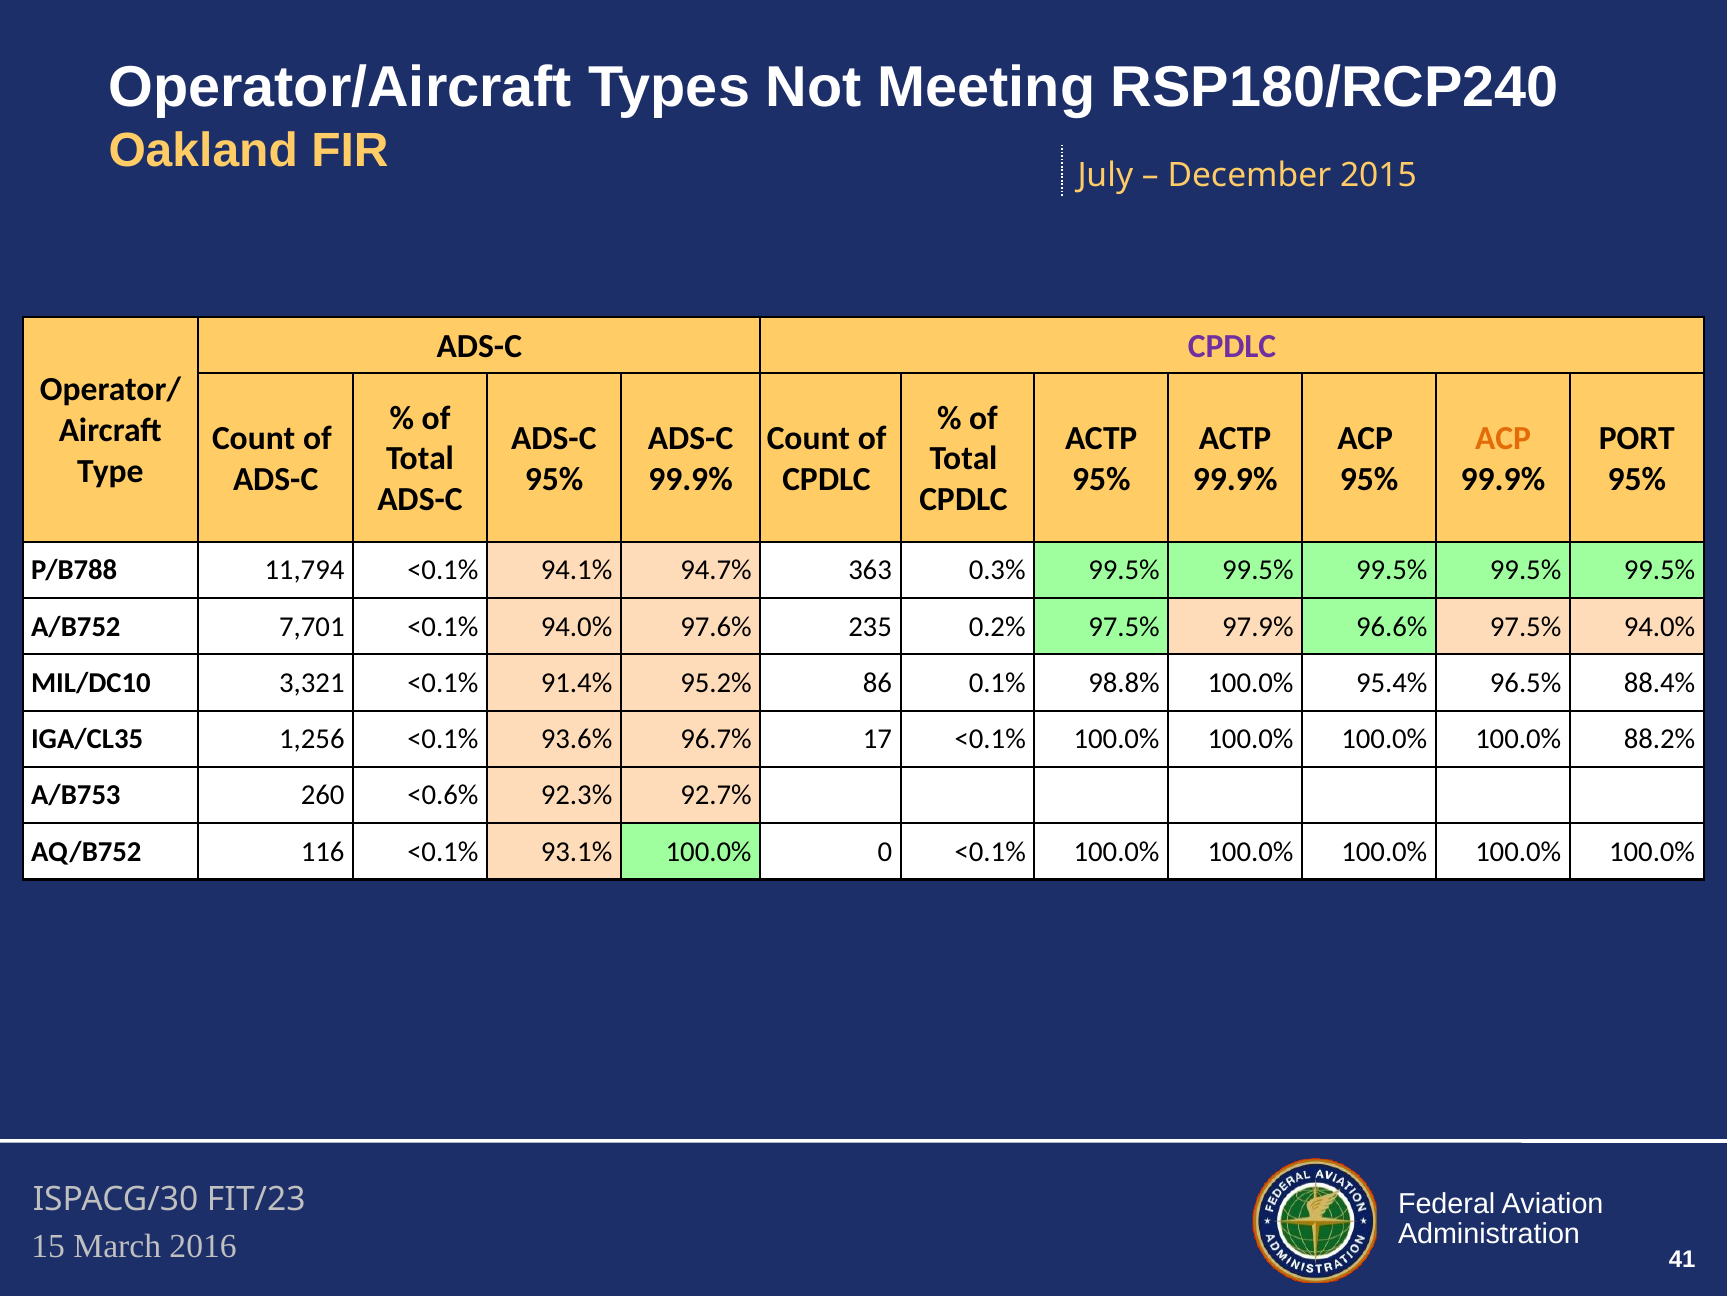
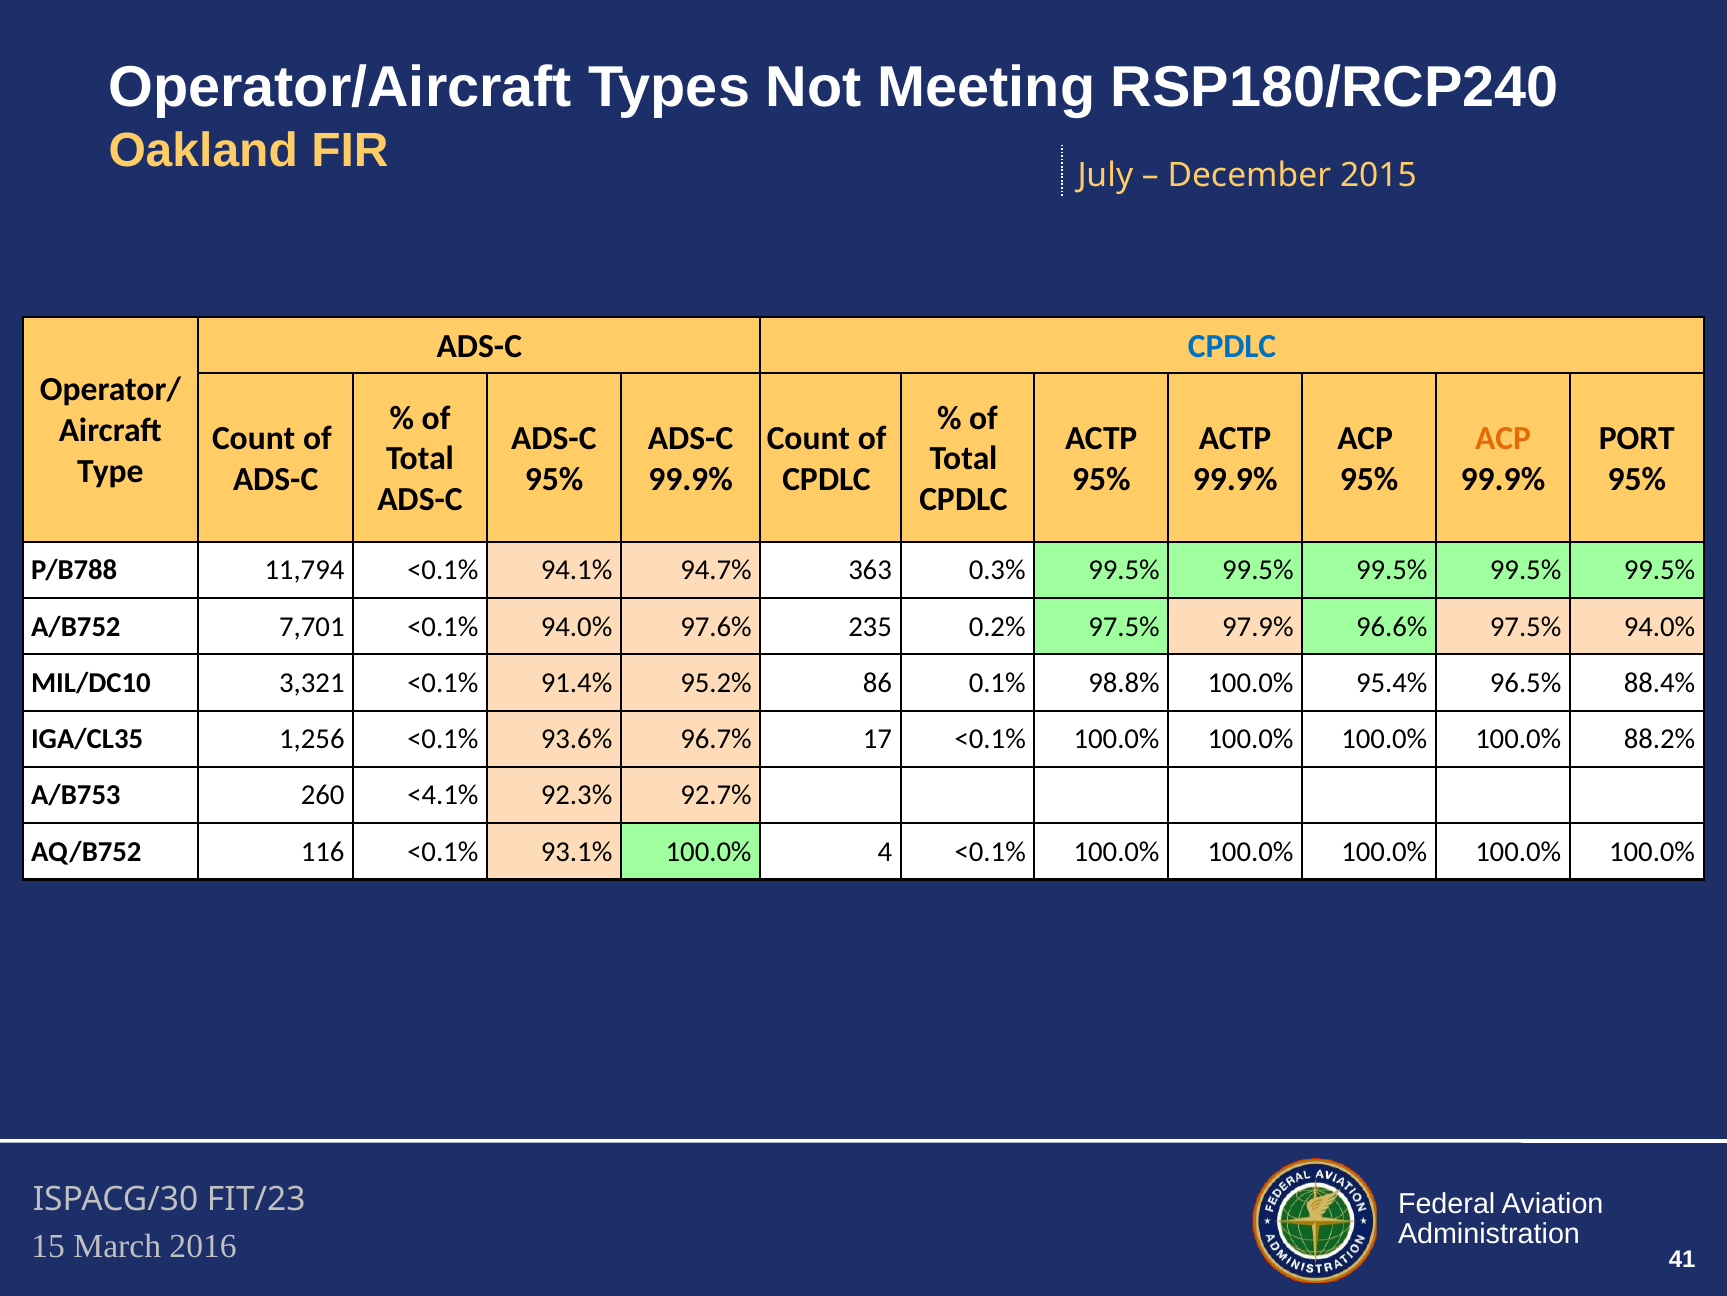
CPDLC colour: purple -> blue (1232, 346)
<0.6%: <0.6% -> <4.1% (443, 795)
0: 0 -> 4 (885, 851)
